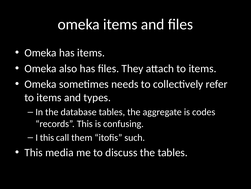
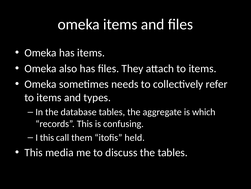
codes: codes -> which (204, 112)
such: such -> held (135, 137)
